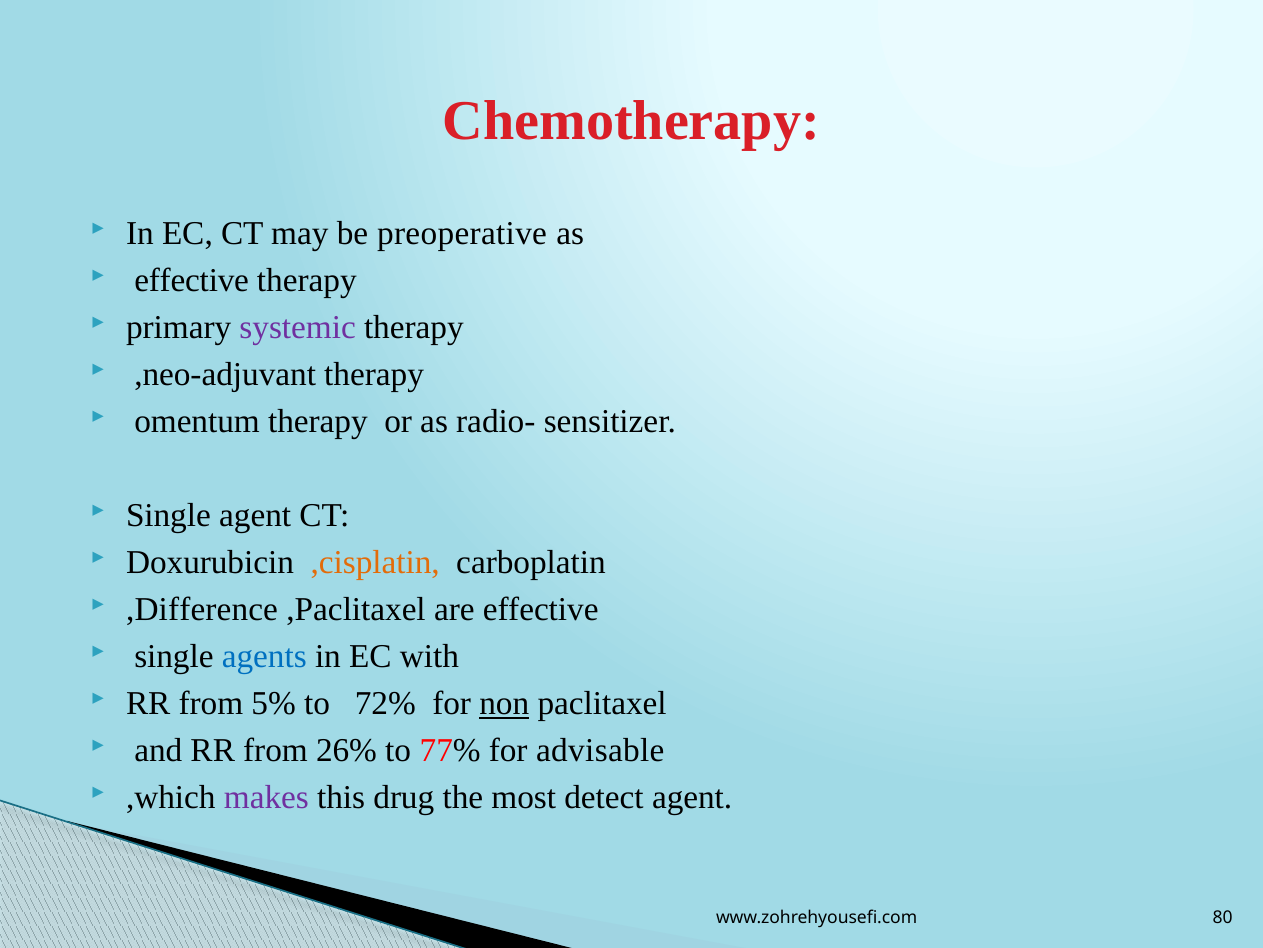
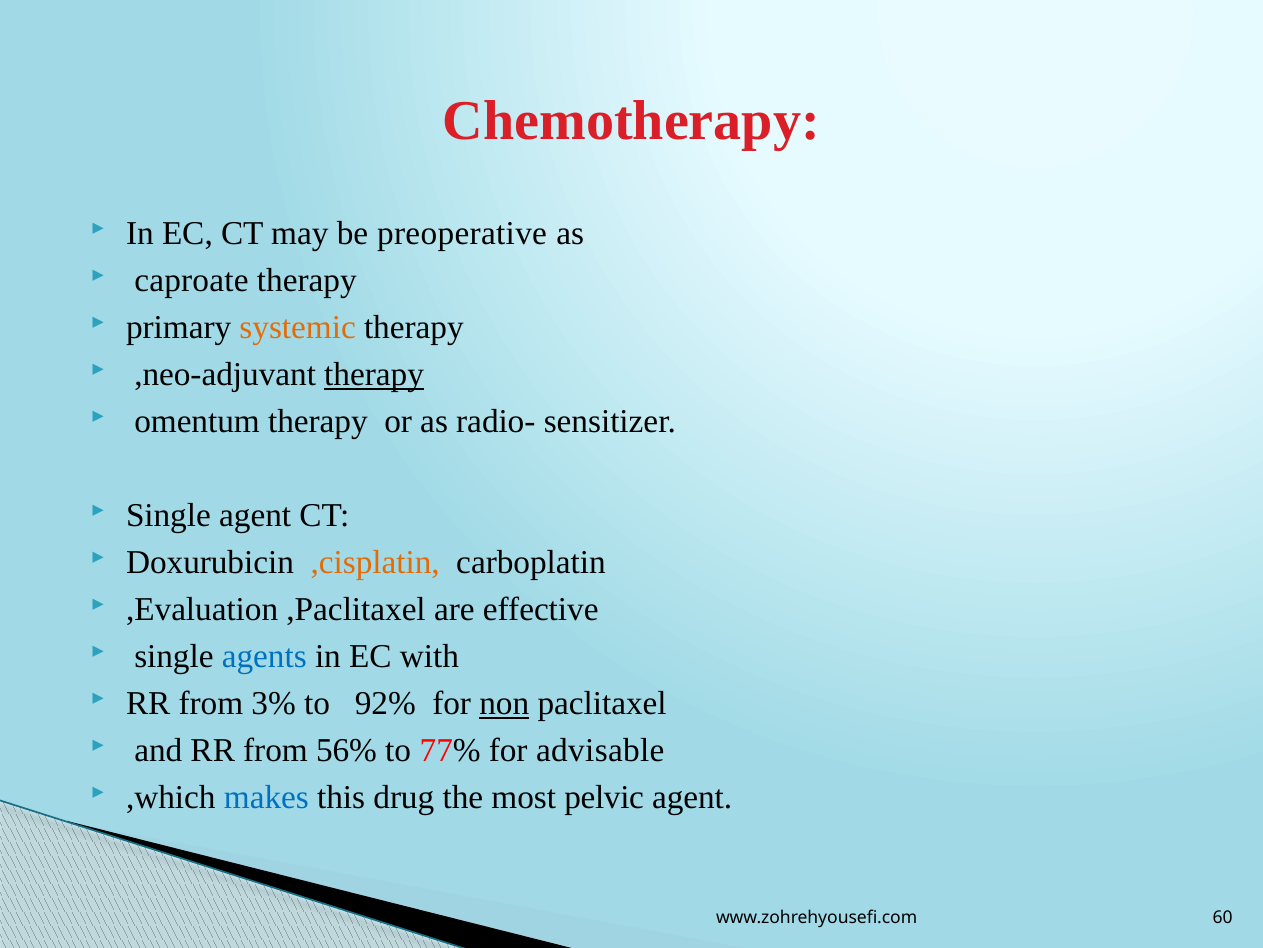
effective: effective -> caproate (191, 280)
systemic colour: purple -> orange (298, 327)
therapy underline: none -> present (374, 374)
,Difference: ,Difference -> ,Evaluation (202, 609)
5%: 5% -> 3% (274, 703)
72%: 72% -> 92% (385, 703)
26%: 26% -> 56% (346, 750)
makes colour: purple -> blue (266, 797)
detect: detect -> pelvic (604, 797)
80: 80 -> 60 (1223, 917)
